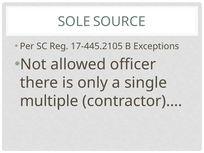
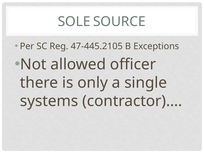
17-445.2105: 17-445.2105 -> 47-445.2105 (97, 46)
multiple: multiple -> systems (49, 101)
